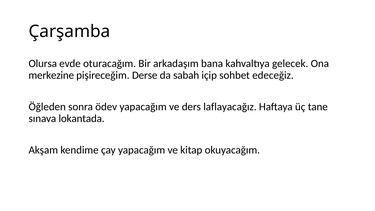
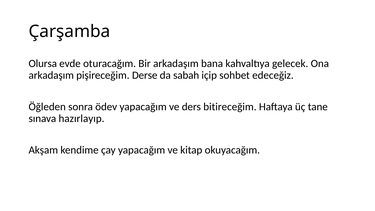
merkezine: merkezine -> arkadaşım (51, 75)
laflayacağız: laflayacağız -> bitireceğim (230, 107)
lokantada: lokantada -> hazırlayıp (82, 118)
